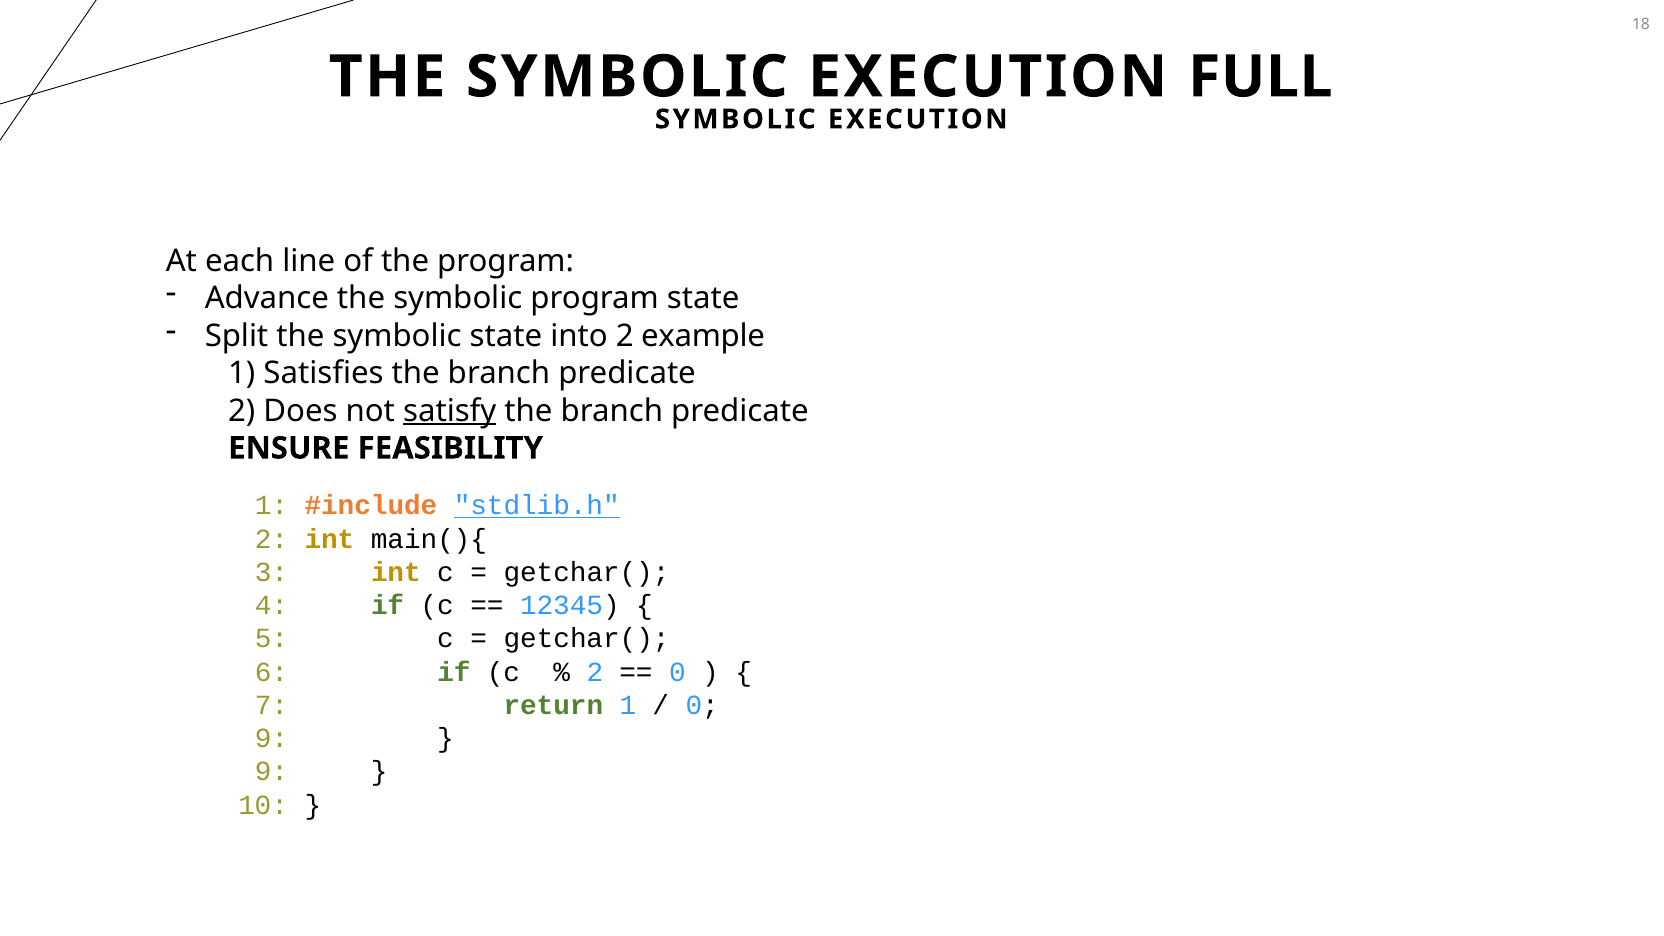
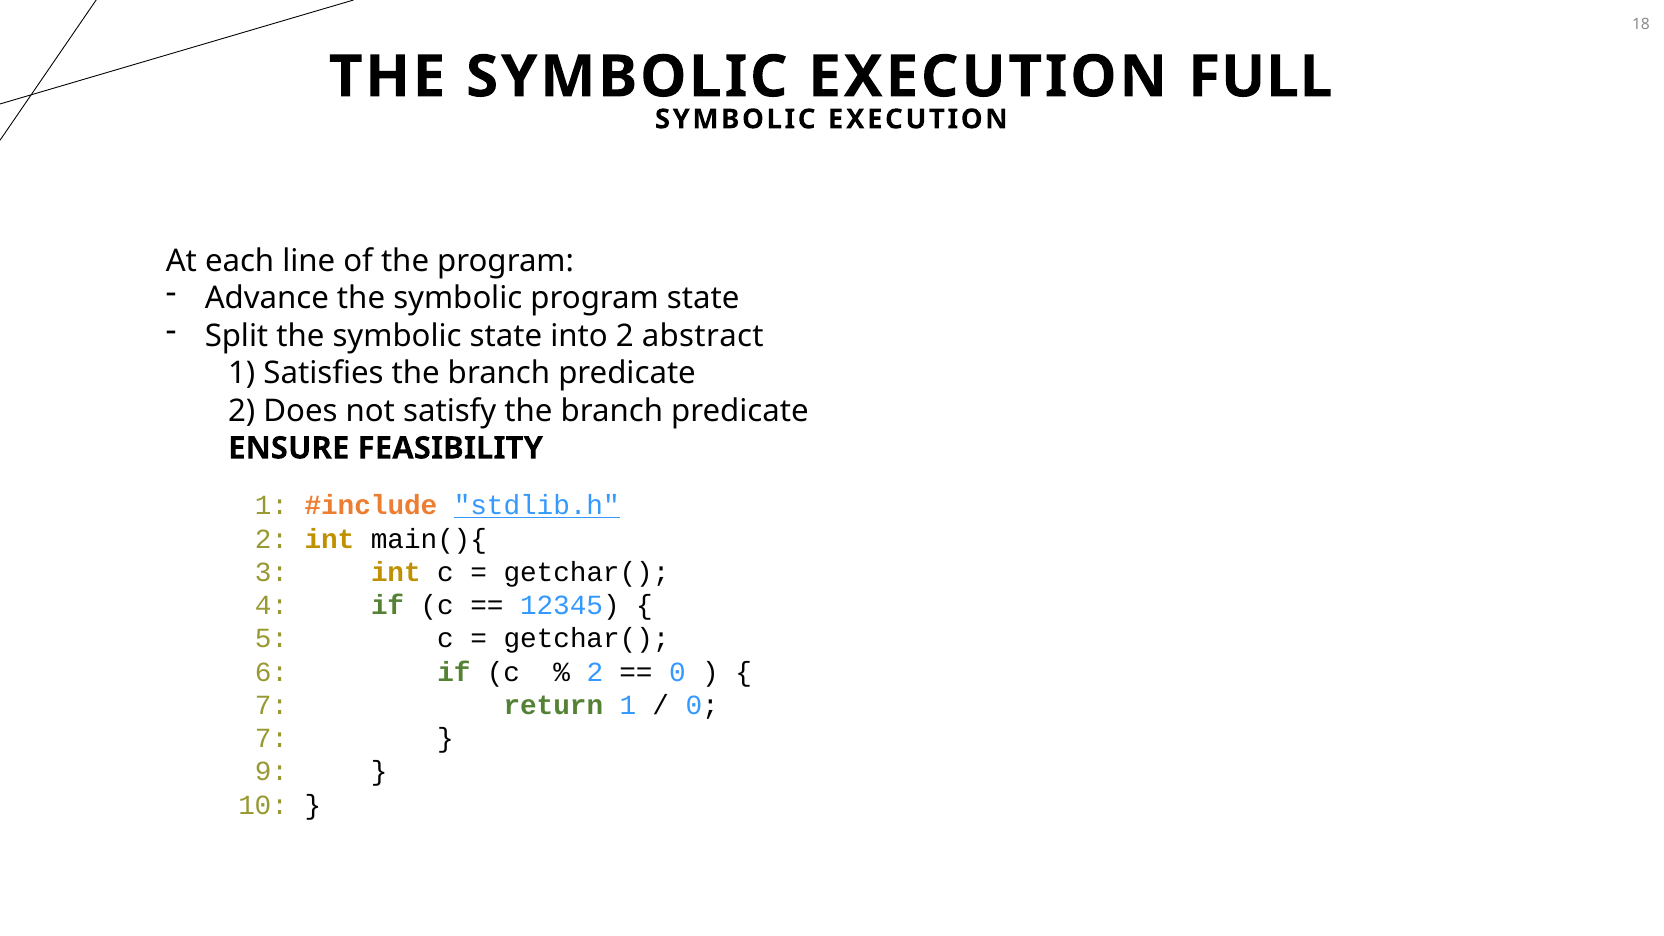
example: example -> abstract (703, 336)
satisfy underline: present -> none (450, 411)
9: 9 -> 7 (272, 739)
